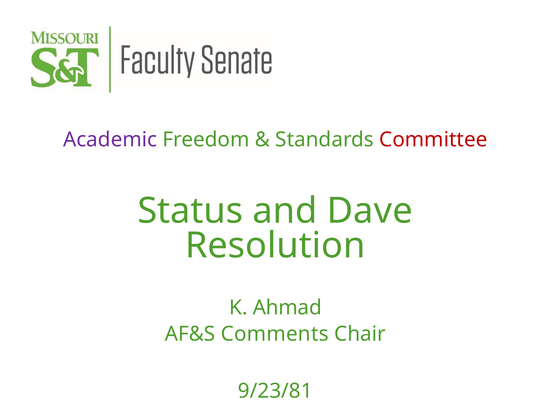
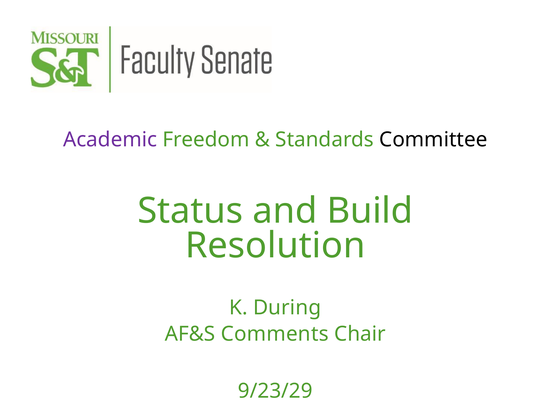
Committee colour: red -> black (433, 140)
Dave: Dave -> Build (370, 211)
Ahmad: Ahmad -> During (287, 308)
9/23/81: 9/23/81 -> 9/23/29 (275, 391)
